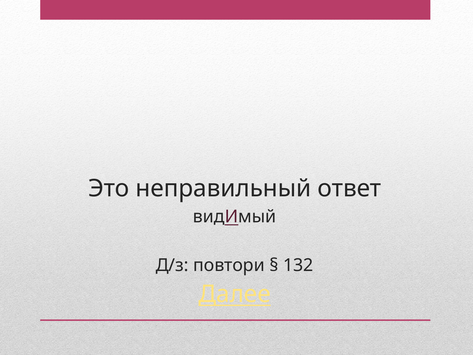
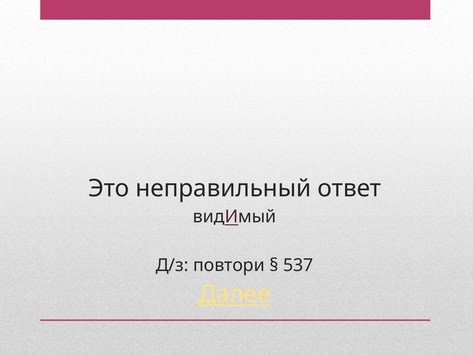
132: 132 -> 537 (298, 265)
